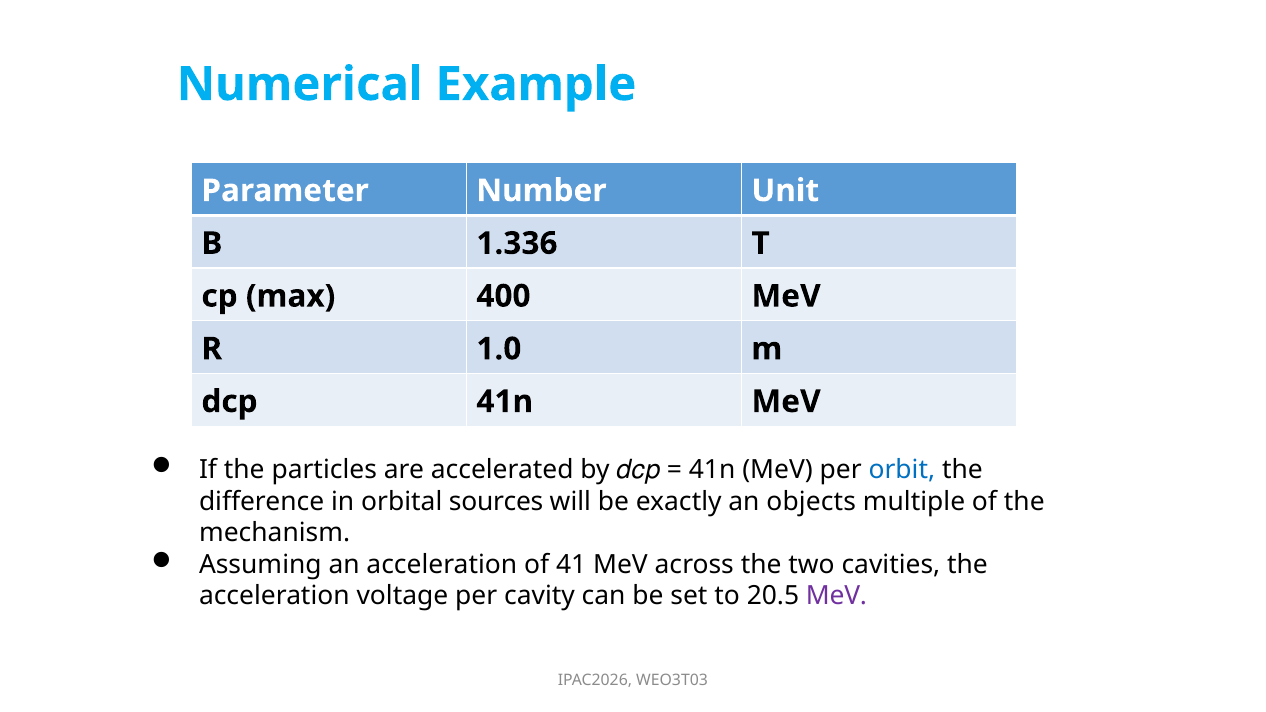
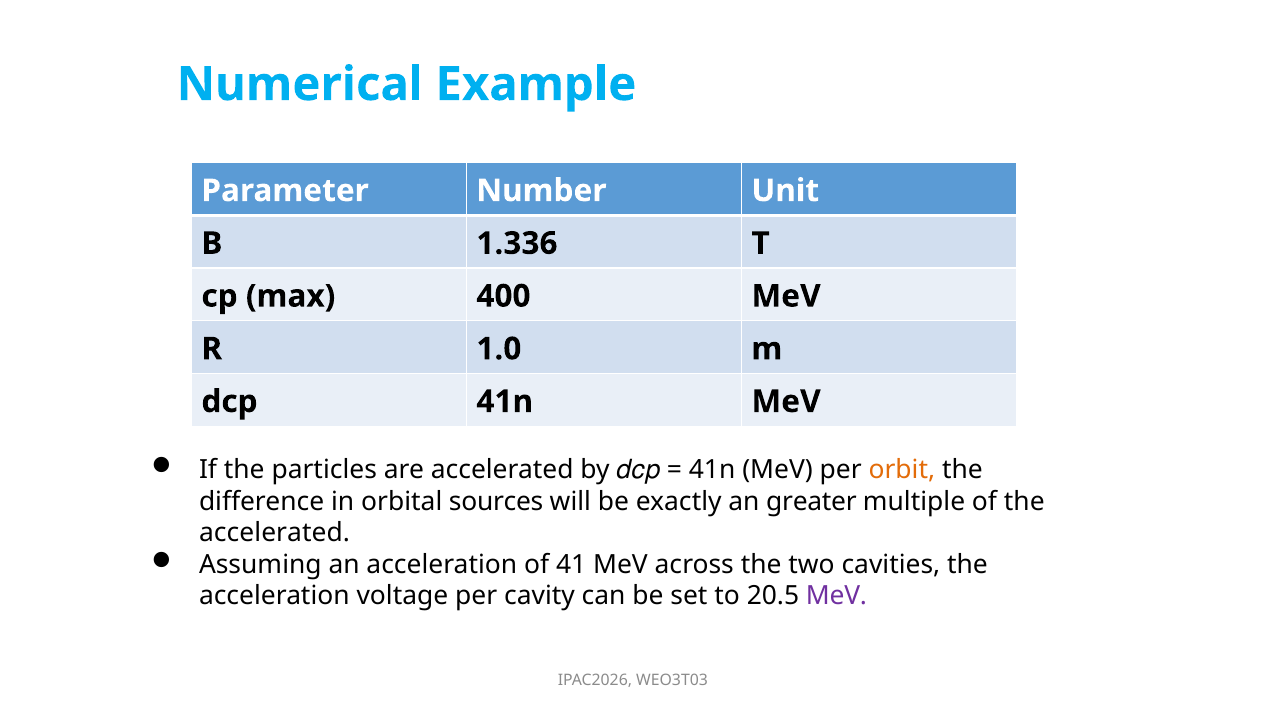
orbit colour: blue -> orange (902, 470)
objects: objects -> greater (811, 501)
mechanism: mechanism -> accelerated (275, 533)
